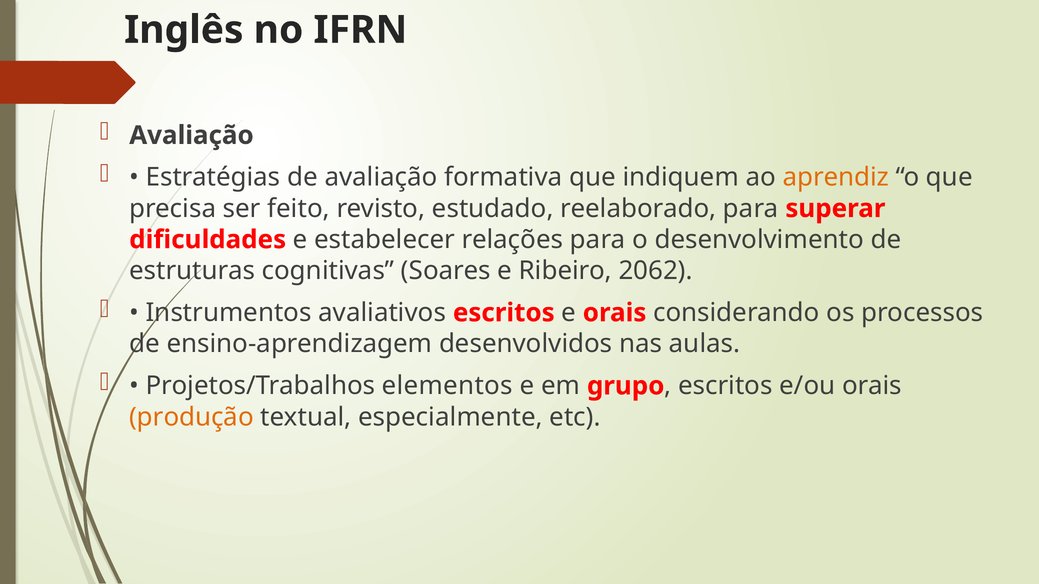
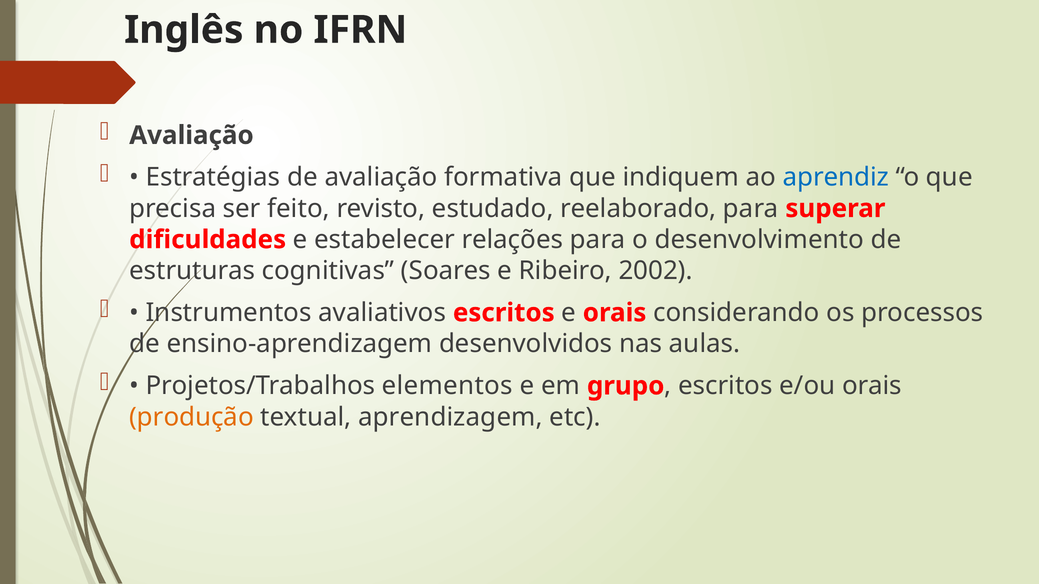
aprendiz colour: orange -> blue (836, 177)
2062: 2062 -> 2002 (656, 271)
especialmente: especialmente -> aprendizagem (450, 417)
